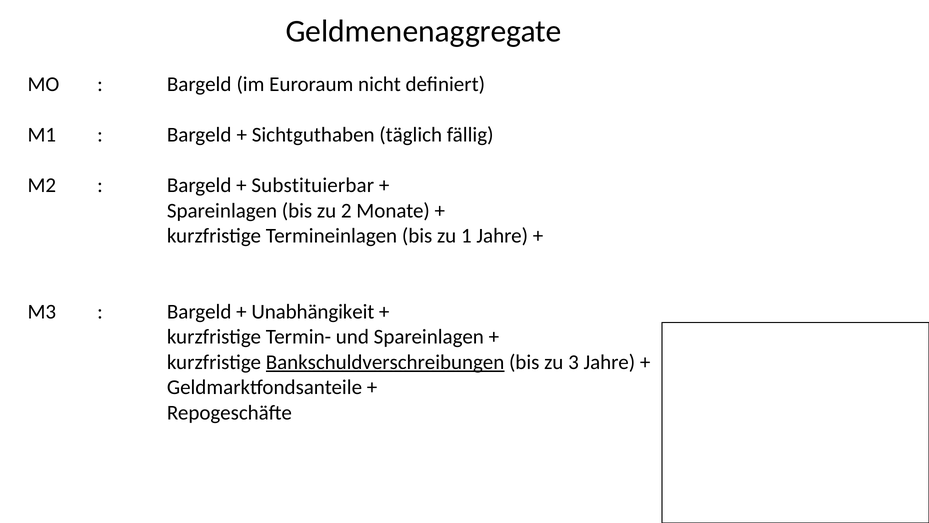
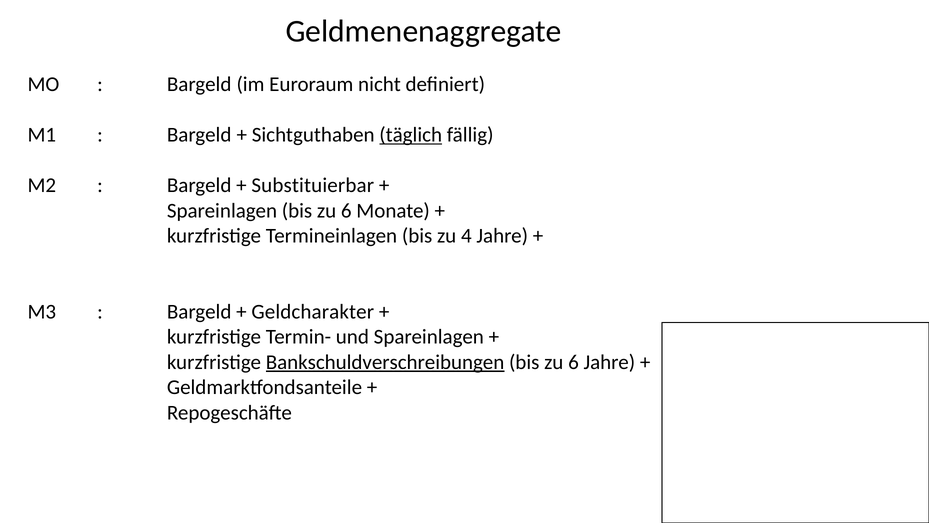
täglich underline: none -> present (411, 135)
Spareinlagen bis zu 2: 2 -> 6 (346, 211)
1: 1 -> 4 (466, 236)
Unabhängikeit: Unabhängikeit -> Geldcharakter (313, 311)
3: 3 -> 6 (573, 362)
